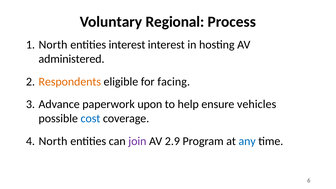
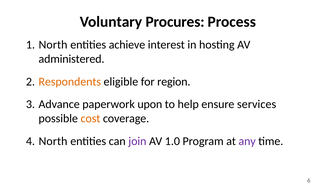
Regional: Regional -> Procures (175, 22)
entities interest: interest -> achieve (127, 45)
facing: facing -> region (174, 82)
vehicles: vehicles -> services (257, 104)
cost colour: blue -> orange (90, 119)
2.9: 2.9 -> 1.0 (172, 141)
any colour: blue -> purple (247, 141)
